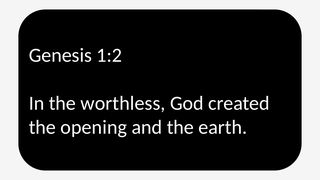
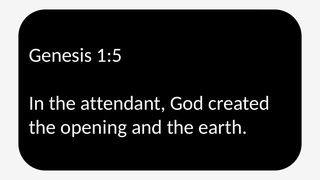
1:2: 1:2 -> 1:5 (109, 55)
worthless: worthless -> attendant (123, 103)
